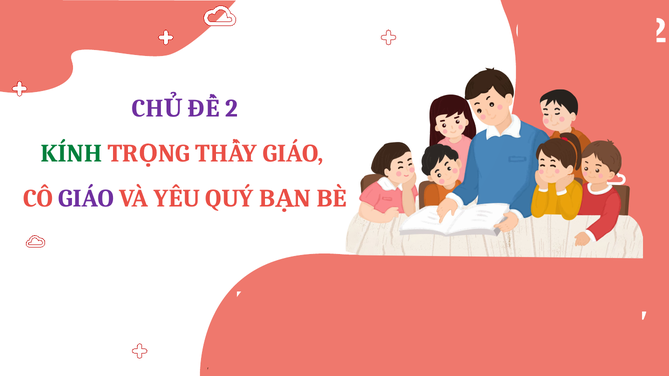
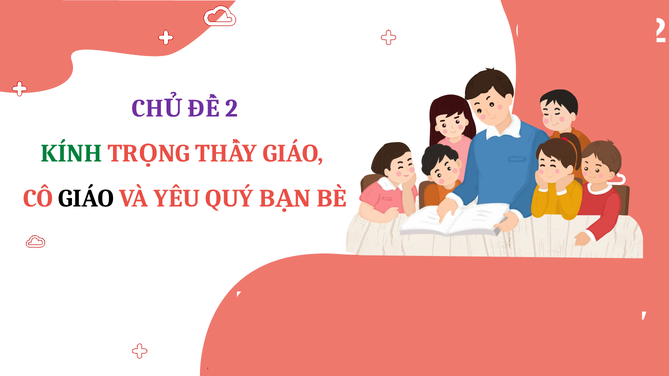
GIÁO colour: purple -> black (86, 199)
